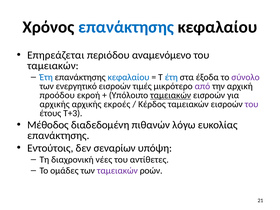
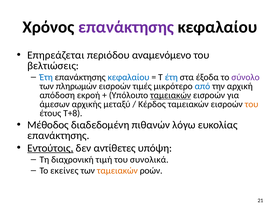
επανάκτησης colour: blue -> purple (126, 27)
ταμειακών: ταμειακών -> βελτιώσεις (53, 66)
ενεργητικό: ενεργητικό -> πληρωμών (76, 86)
από colour: purple -> blue (202, 86)
προόδου: προόδου -> απόδοση (57, 95)
αρχικής: αρχικής -> άμεσων (55, 104)
εκροές: εκροές -> μεταξύ (117, 104)
του colour: purple -> orange (252, 104)
Τ+3: Τ+3 -> Τ+8 (73, 113)
Εντούτοις underline: none -> present (50, 148)
σεναρίων: σεναρίων -> αντίθετες (115, 148)
νέες: νέες -> τιμή (104, 160)
αντίθετες: αντίθετες -> συνολικά (149, 160)
ομάδες: ομάδες -> εκείνες (64, 171)
ταμειακών colour: purple -> orange (117, 171)
